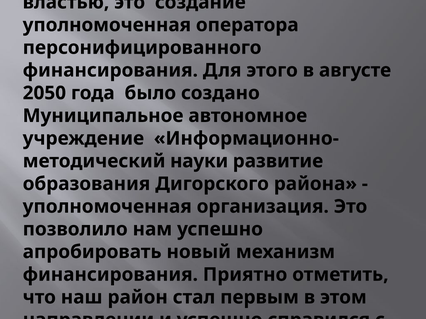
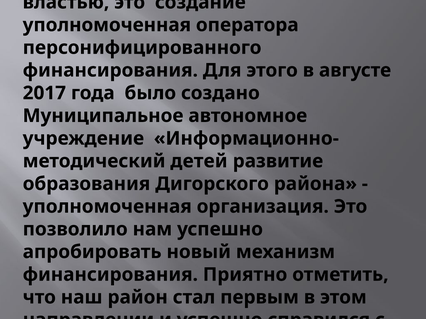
2050: 2050 -> 2017 (44, 93)
науки: науки -> детей (199, 161)
